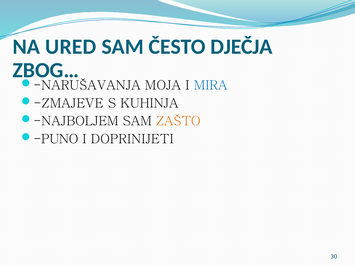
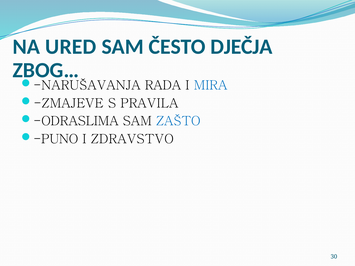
MOJA: MOJA -> RADA (163, 85)
KUHINJA: KUHINJA -> PRAVILA (149, 103)
NAJBOLJEM: NAJBOLJEM -> ODRASLIMA (76, 121)
ZAŠTO colour: orange -> blue (178, 121)
DOPRINIJETI: DOPRINIJETI -> ZDRAVSTVO (132, 139)
